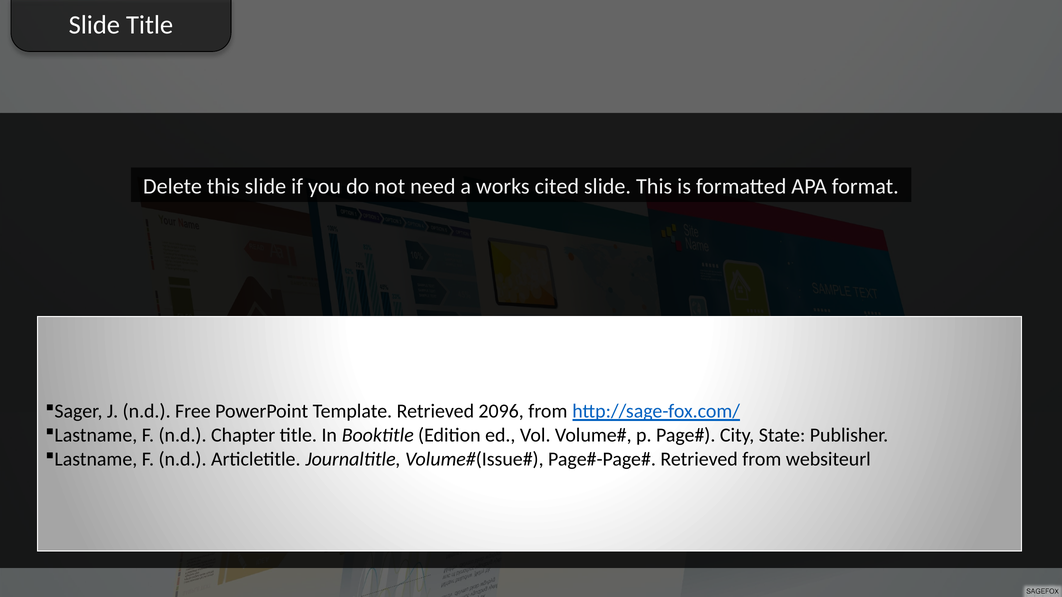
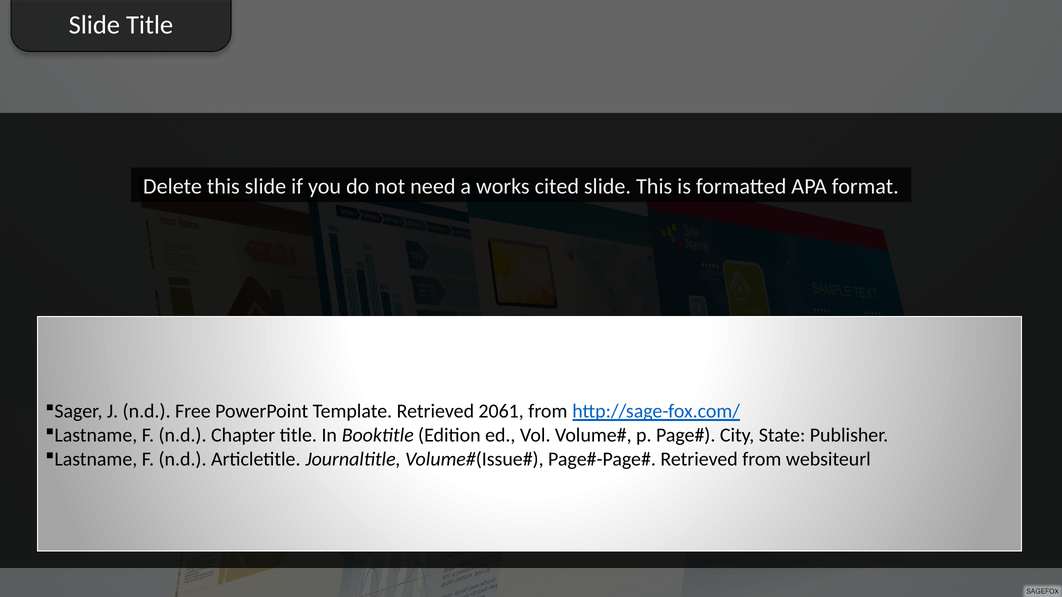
2096: 2096 -> 2061 (501, 411)
